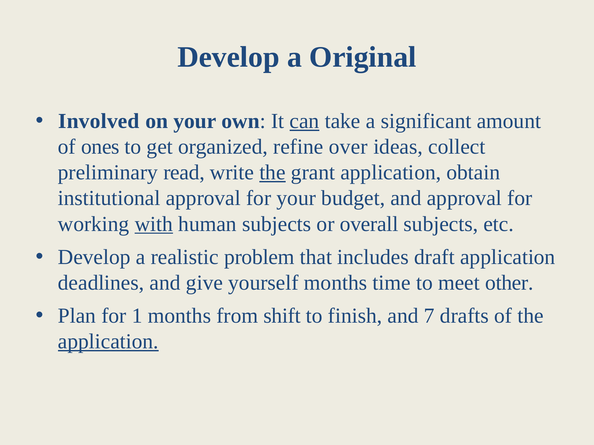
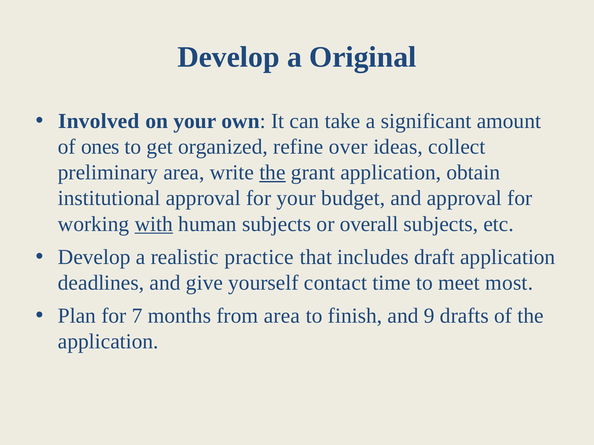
can underline: present -> none (305, 121)
preliminary read: read -> area (184, 173)
problem: problem -> practice (259, 257)
yourself months: months -> contact (335, 283)
other: other -> most (509, 283)
1: 1 -> 7 (137, 316)
from shift: shift -> area (282, 316)
7: 7 -> 9 (429, 316)
application underline: present -> none (108, 342)
